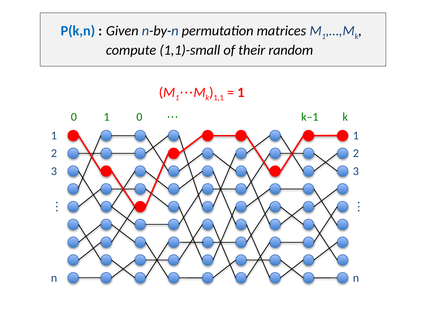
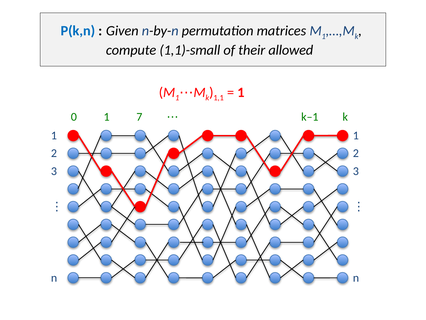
random: random -> allowed (291, 50)
1 0: 0 -> 7 (139, 117)
